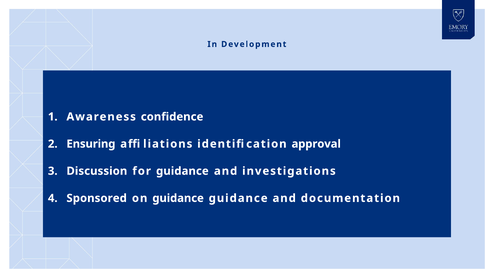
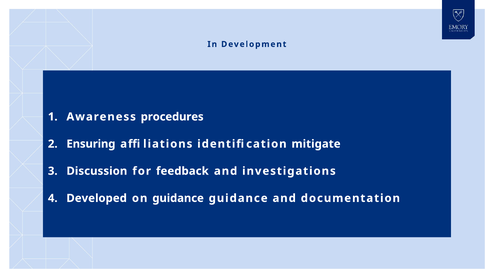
confidence: confidence -> procedures (172, 117)
approval: approval -> mitigate (316, 144)
for guidance: guidance -> feedback (182, 171)
Sponsored: Sponsored -> Developed (97, 198)
